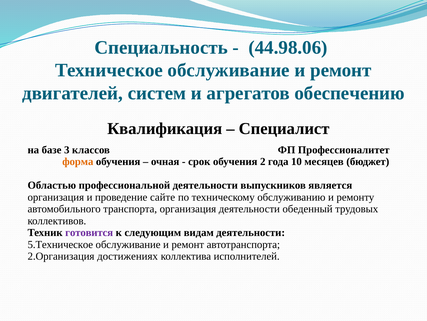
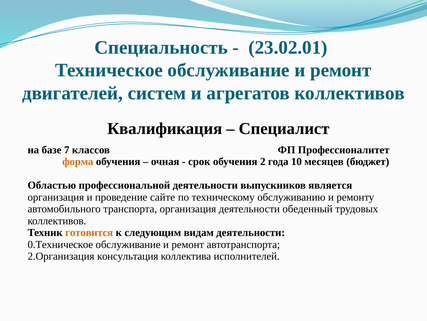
44.98.06: 44.98.06 -> 23.02.01 (288, 47)
агрегатов обеспечению: обеспечению -> коллективов (350, 93)
3: 3 -> 7 (67, 149)
готовится colour: purple -> orange (89, 232)
5.Техническое: 5.Техническое -> 0.Техническое (60, 244)
достижениях: достижениях -> консультация (128, 256)
